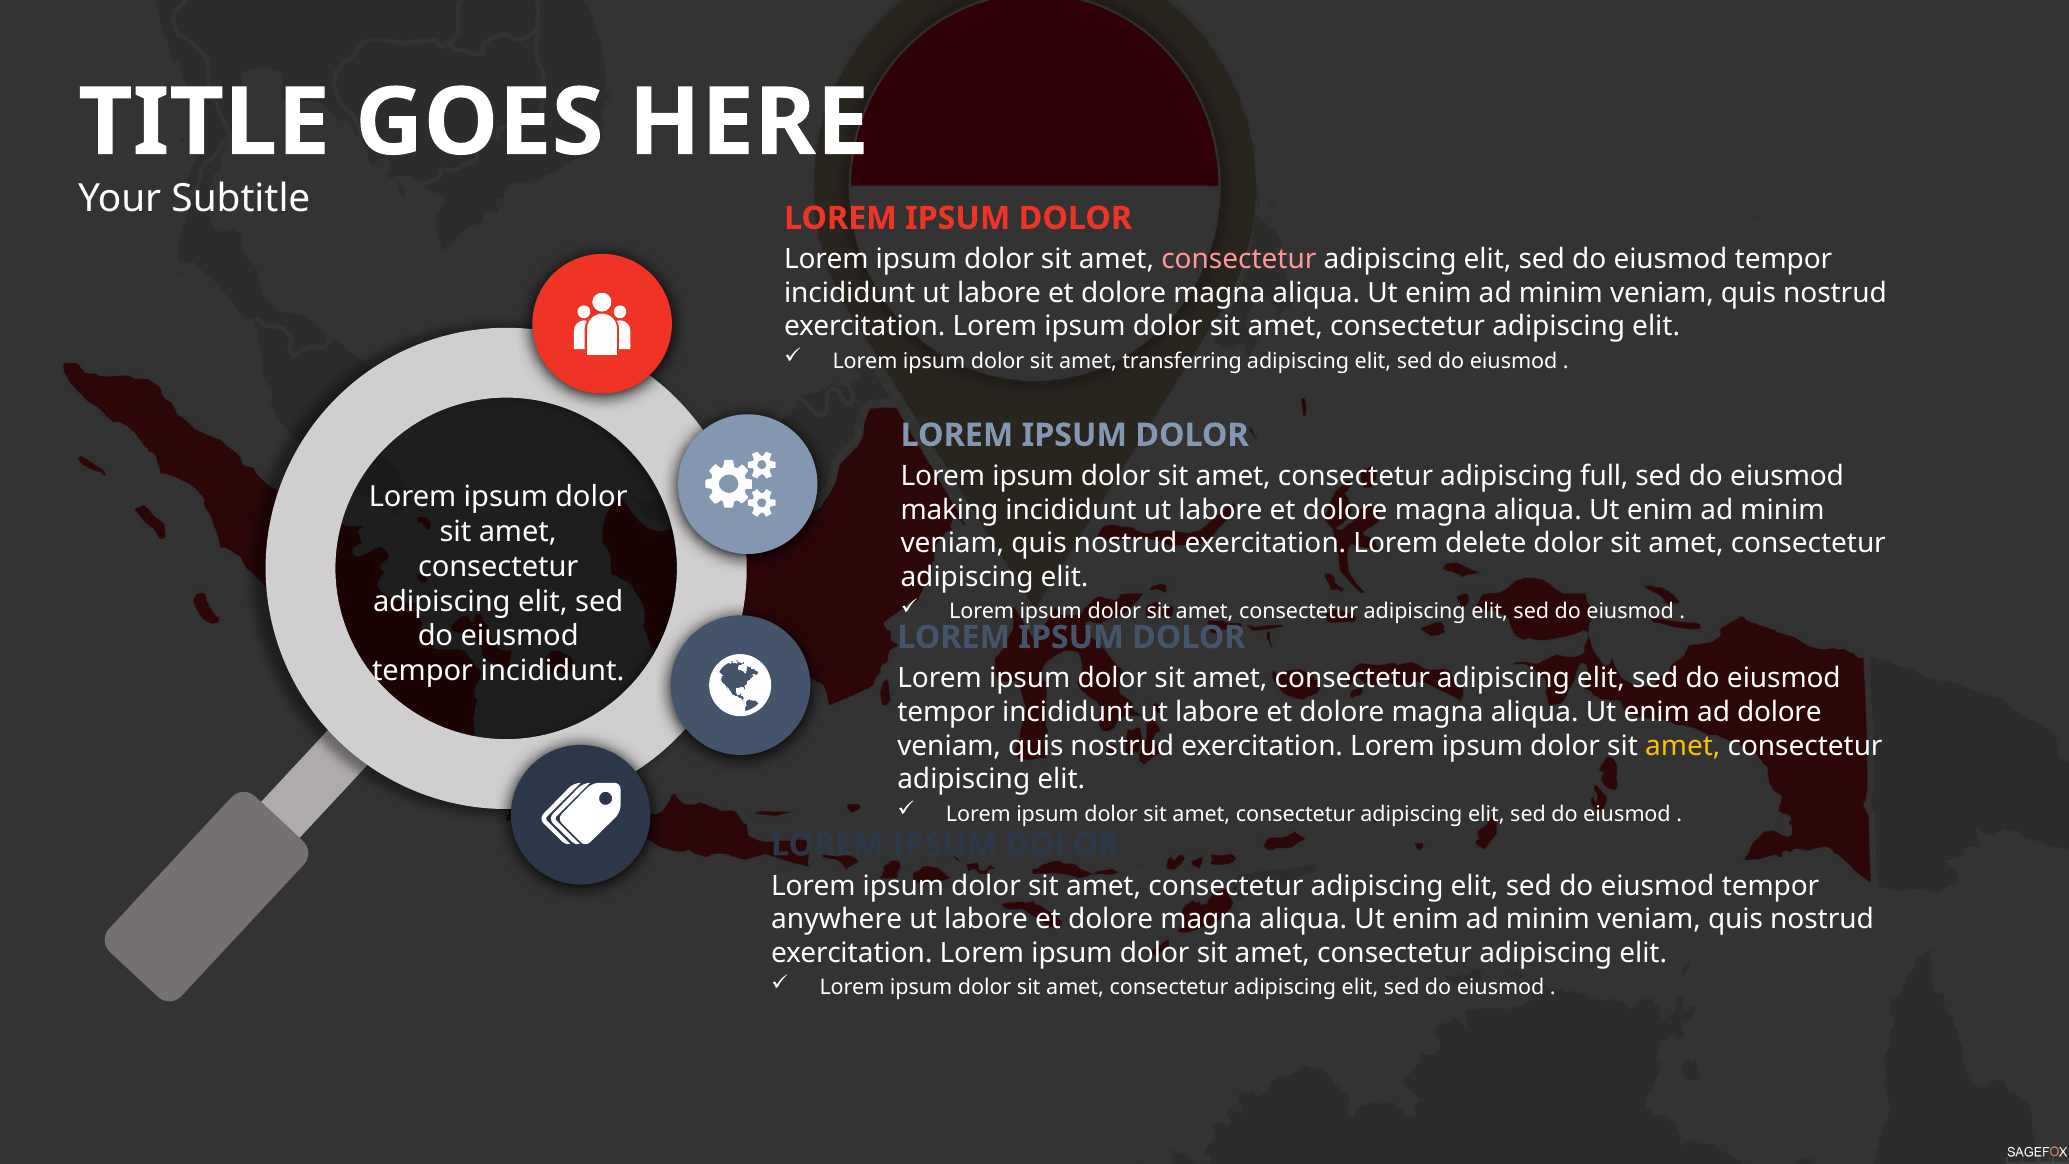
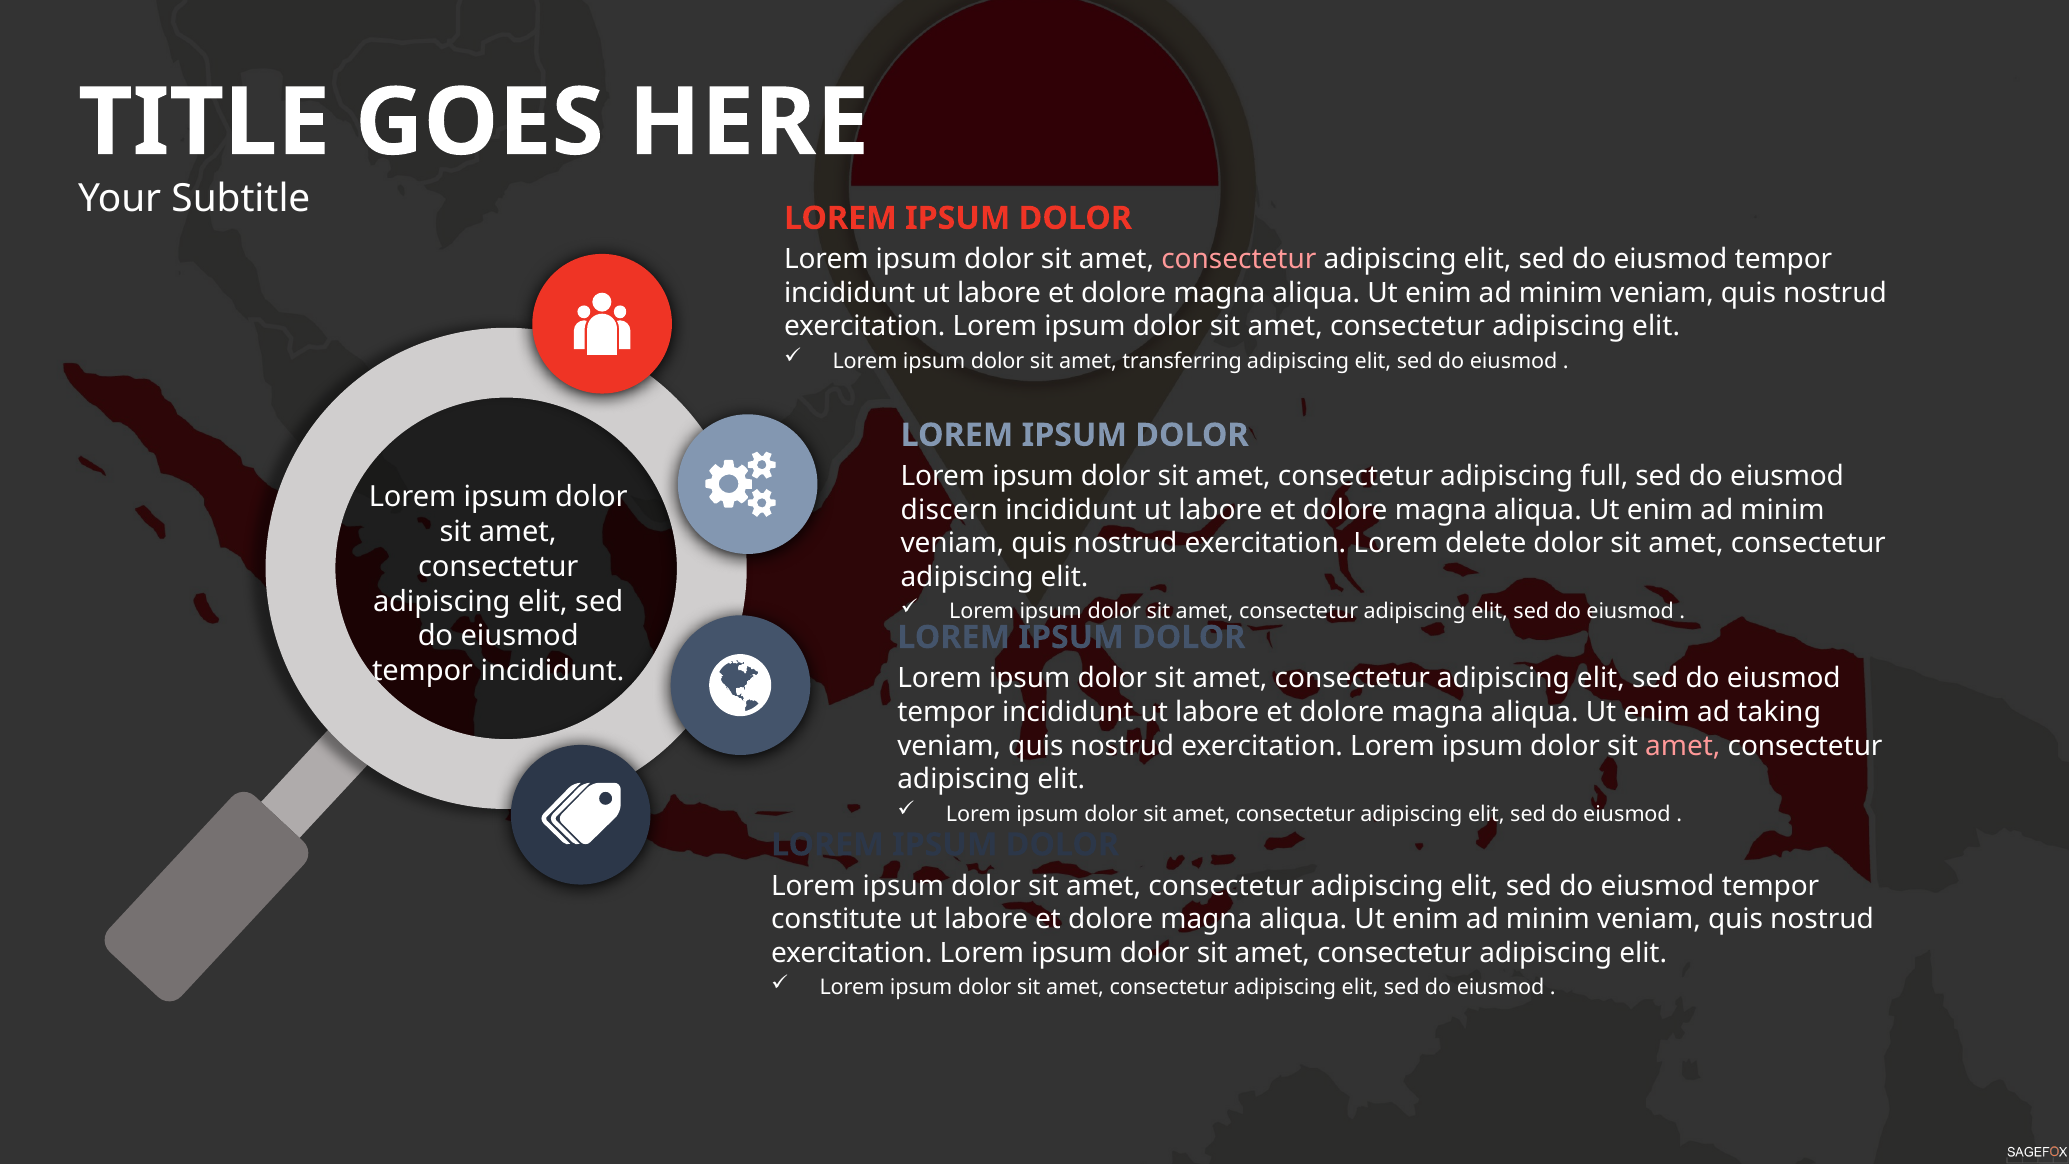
making: making -> discern (949, 510)
ad dolore: dolore -> taking (1779, 712)
amet colour: yellow -> pink (1683, 746)
anywhere: anywhere -> constitute (837, 919)
